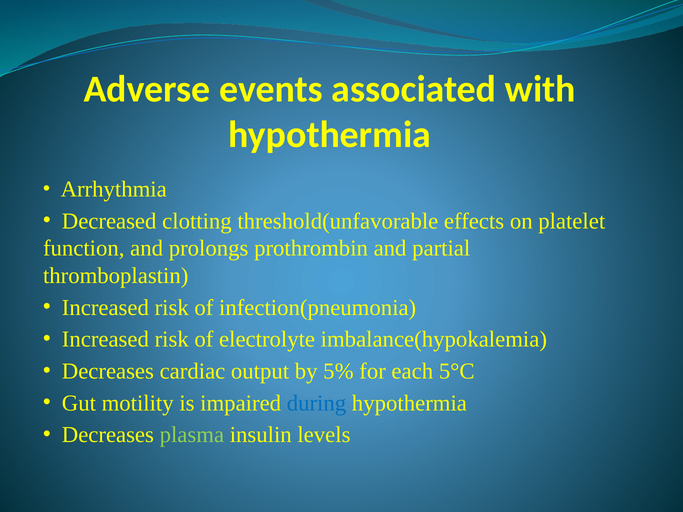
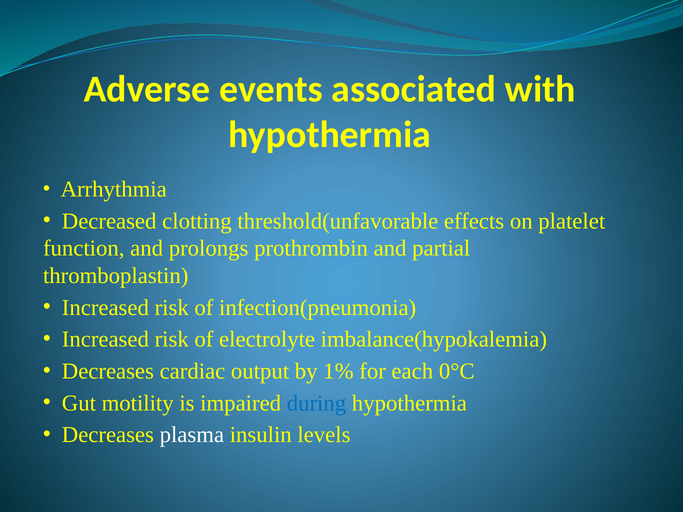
5%: 5% -> 1% (338, 371)
5°C: 5°C -> 0°C (457, 371)
plasma colour: light green -> white (192, 435)
